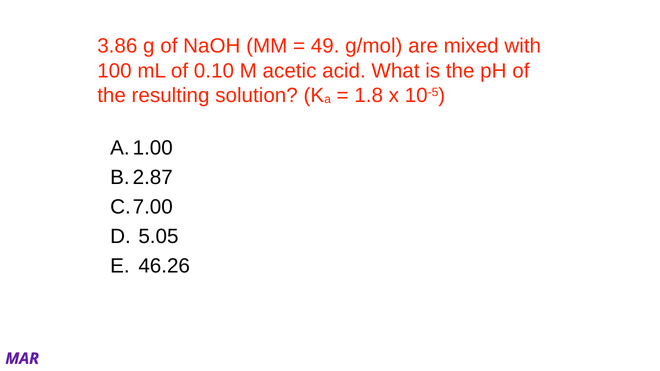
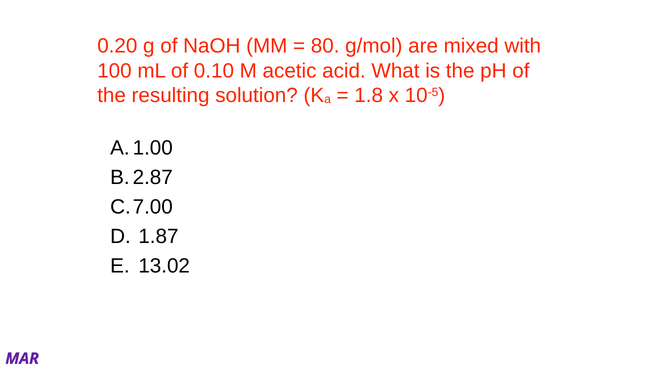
3.86: 3.86 -> 0.20 (117, 46)
49: 49 -> 80 (325, 46)
5.05: 5.05 -> 1.87 (158, 237)
46.26: 46.26 -> 13.02 (164, 266)
